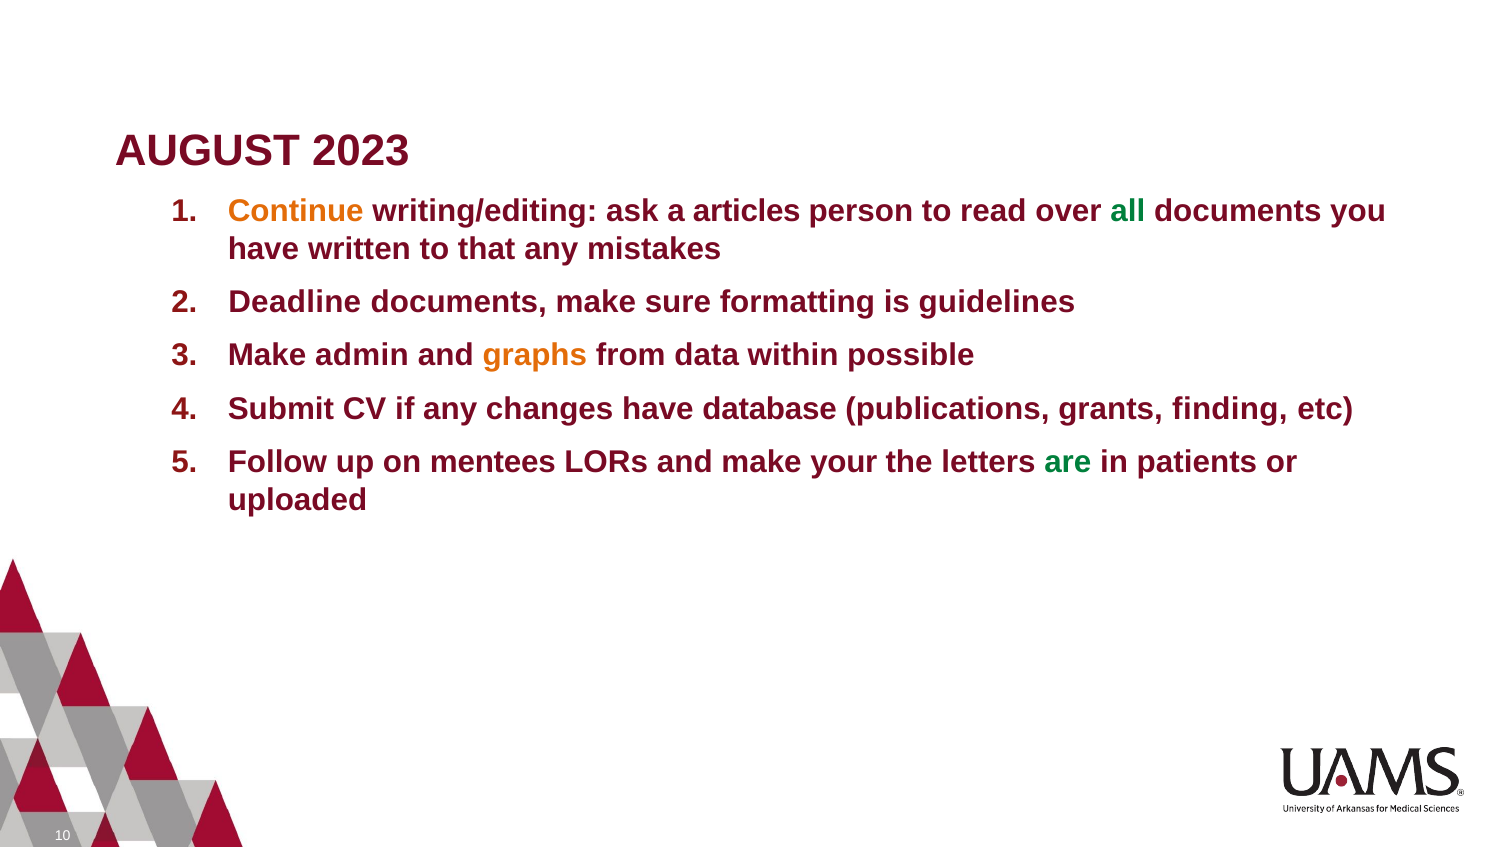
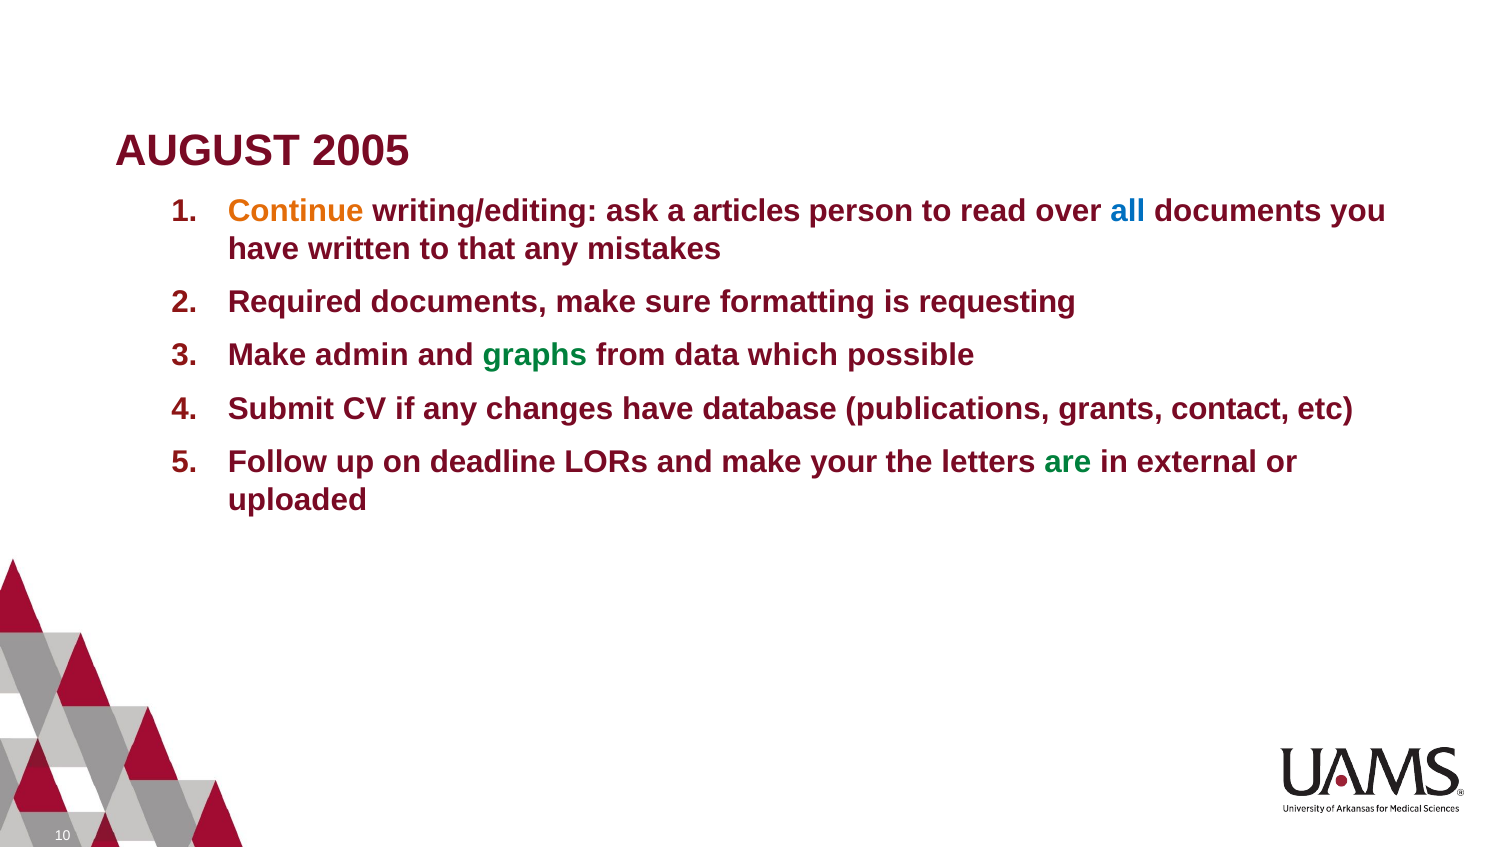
2023: 2023 -> 2005 (361, 151)
all colour: green -> blue (1128, 211)
Deadline: Deadline -> Required (295, 302)
guidelines: guidelines -> requesting (997, 302)
graphs colour: orange -> green (535, 355)
within: within -> which (793, 355)
finding: finding -> contact (1230, 409)
mentees: mentees -> deadline (493, 462)
patients: patients -> external (1197, 462)
